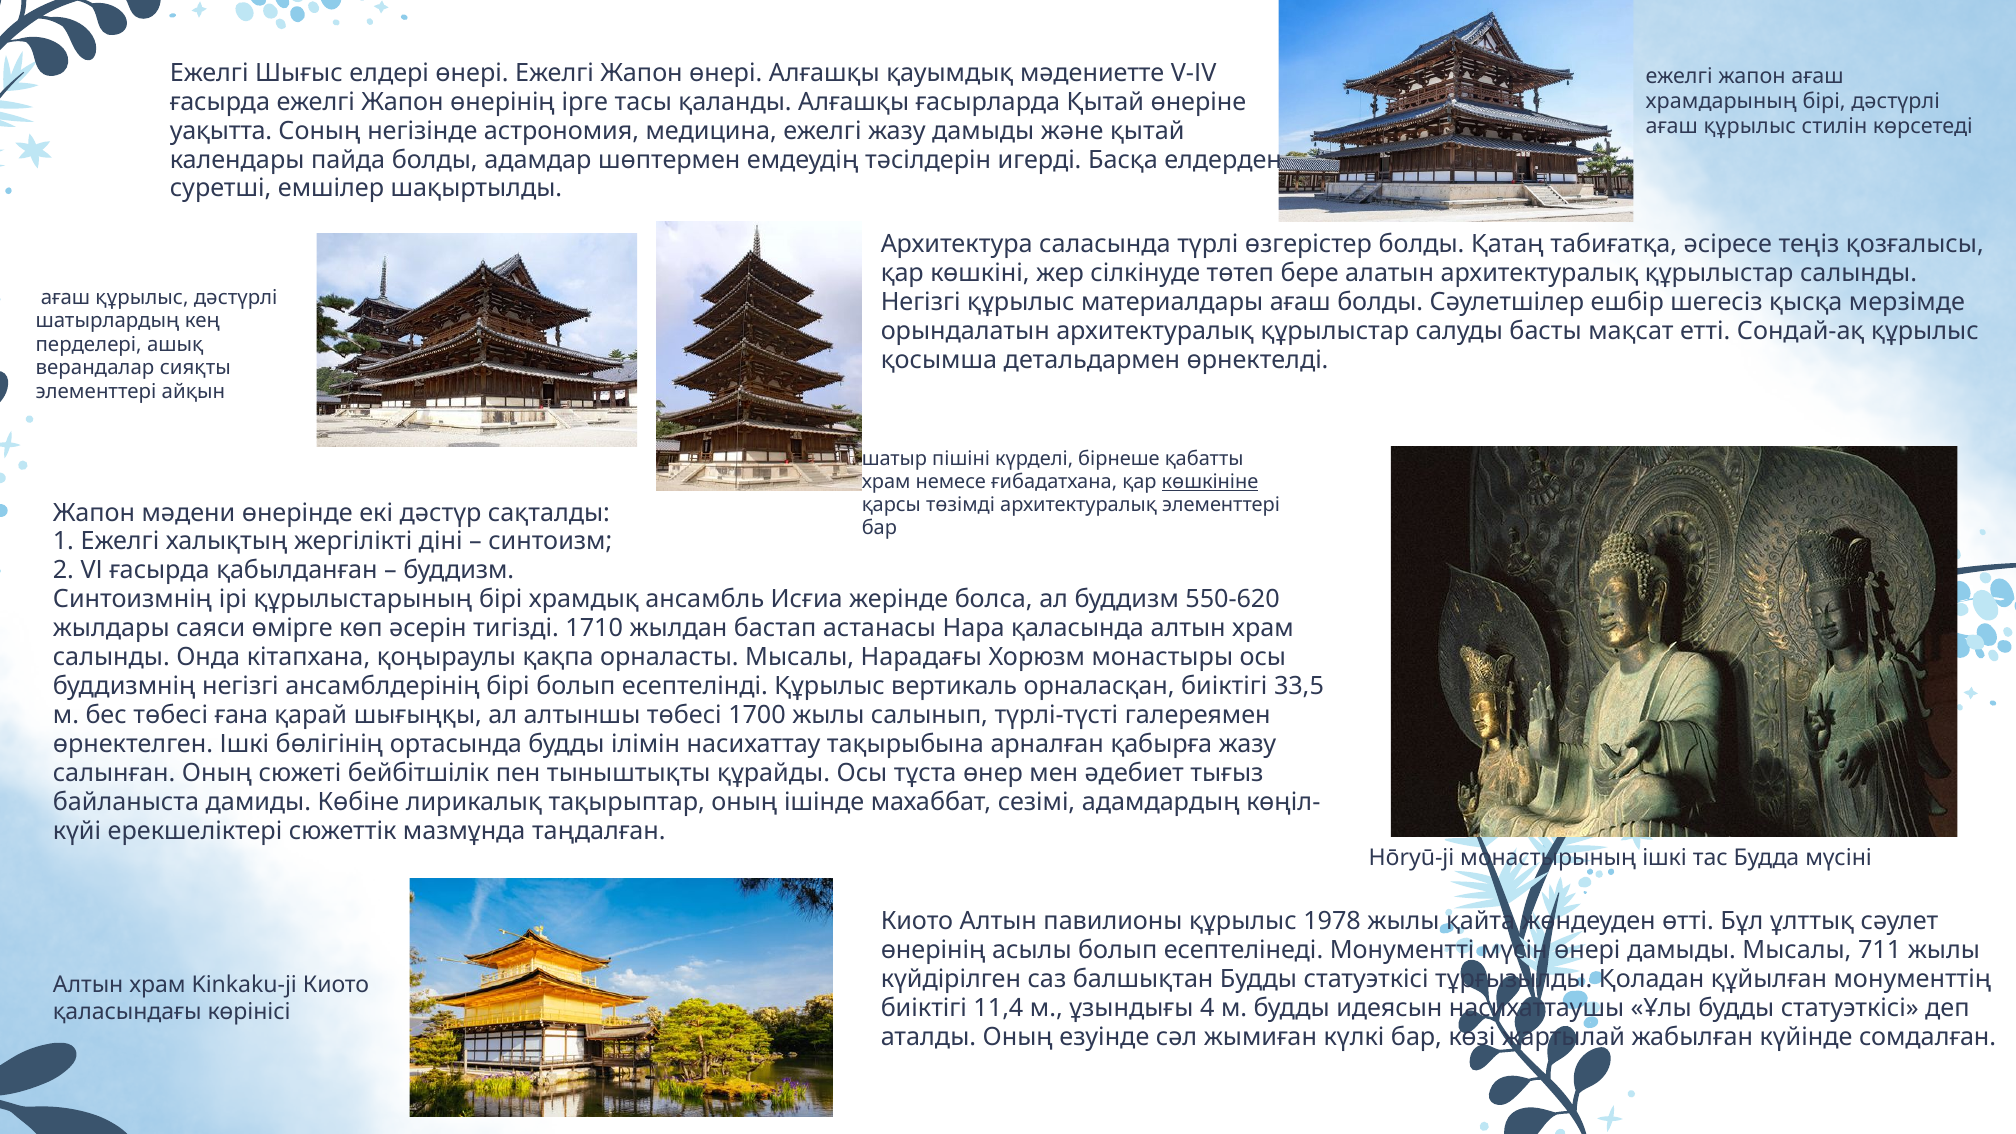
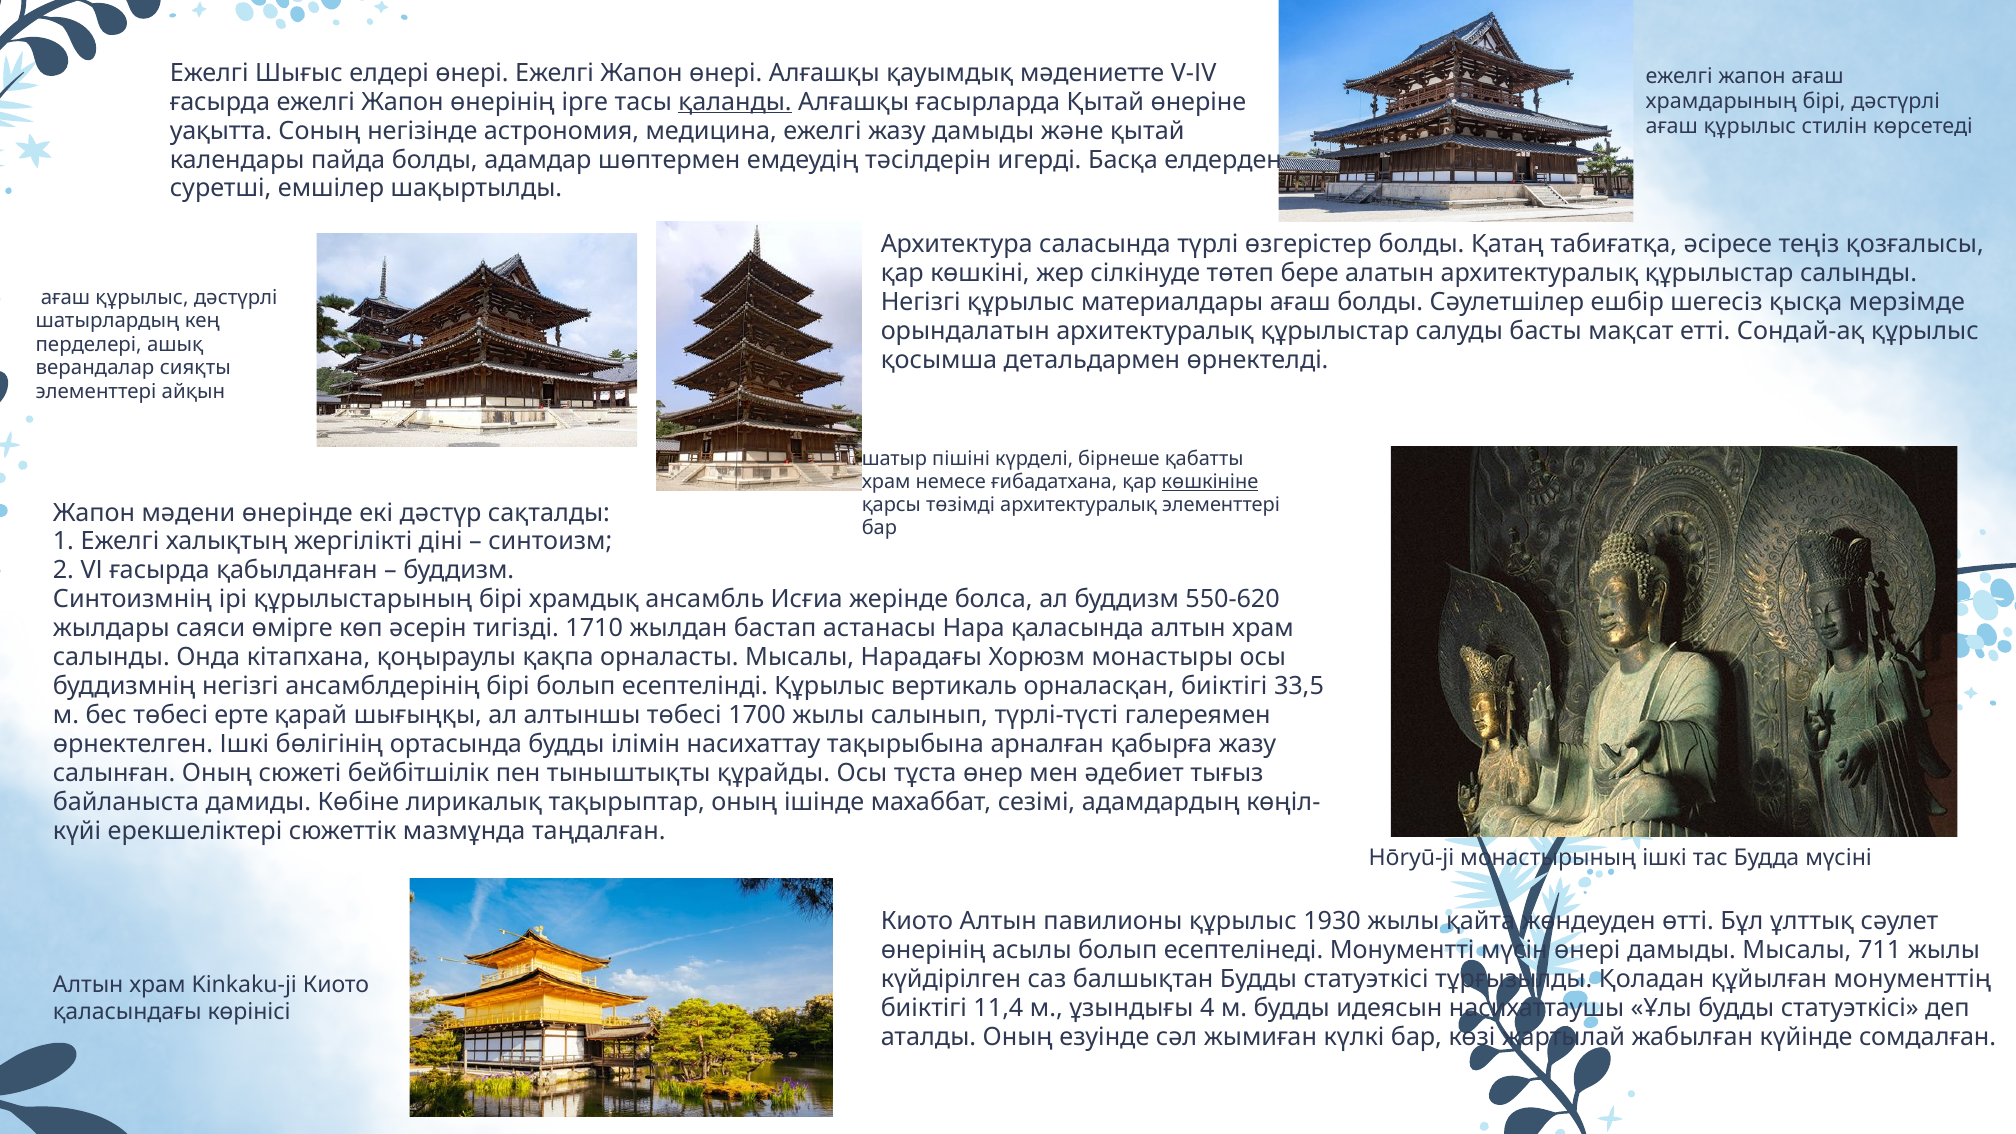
қаланды underline: none -> present (735, 102)
ғана: ғана -> ерте (241, 715)
1978: 1978 -> 1930 (1332, 922)
